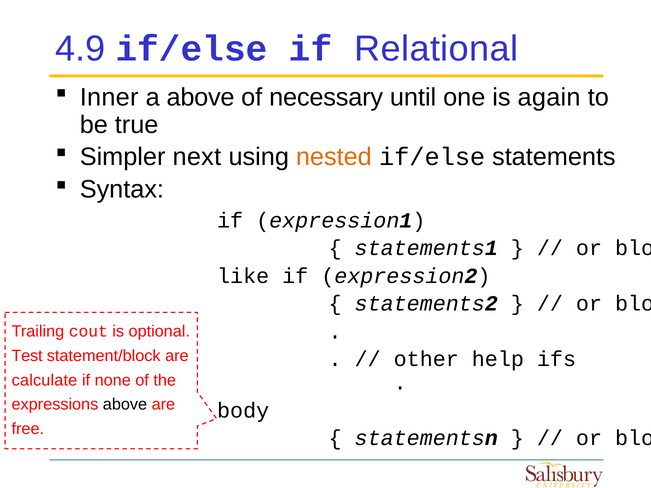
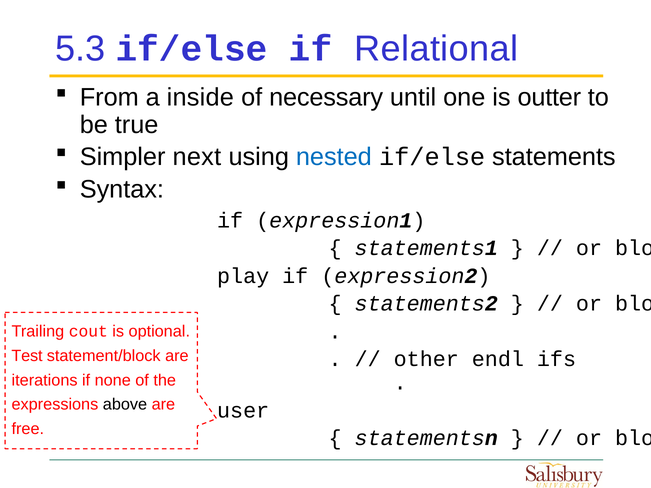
4.9: 4.9 -> 5.3 (80, 49)
Inner: Inner -> From (109, 97)
a above: above -> inside (200, 97)
again: again -> outter (549, 97)
nested colour: orange -> blue (334, 157)
like: like -> play (243, 276)
help: help -> endl (498, 359)
calculate: calculate -> iterations (45, 380)
body: body -> user (243, 411)
